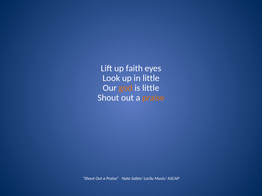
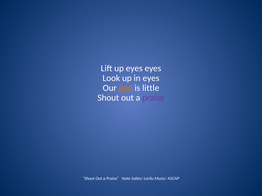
up faith: faith -> eyes (134, 69)
in little: little -> eyes (151, 78)
praise colour: orange -> purple (153, 98)
